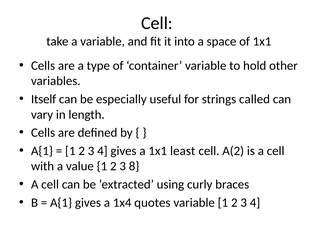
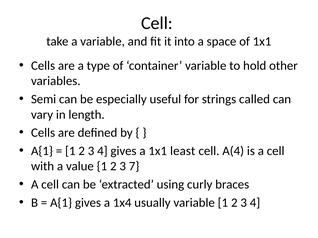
Itself: Itself -> Semi (44, 99)
A(2: A(2 -> A(4 (233, 151)
8: 8 -> 7 (134, 167)
quotes: quotes -> usually (152, 203)
